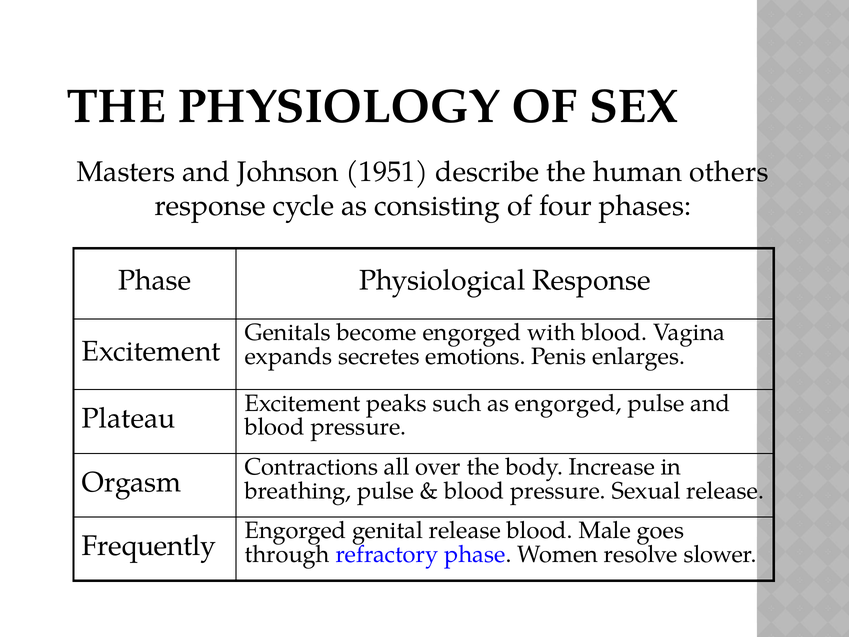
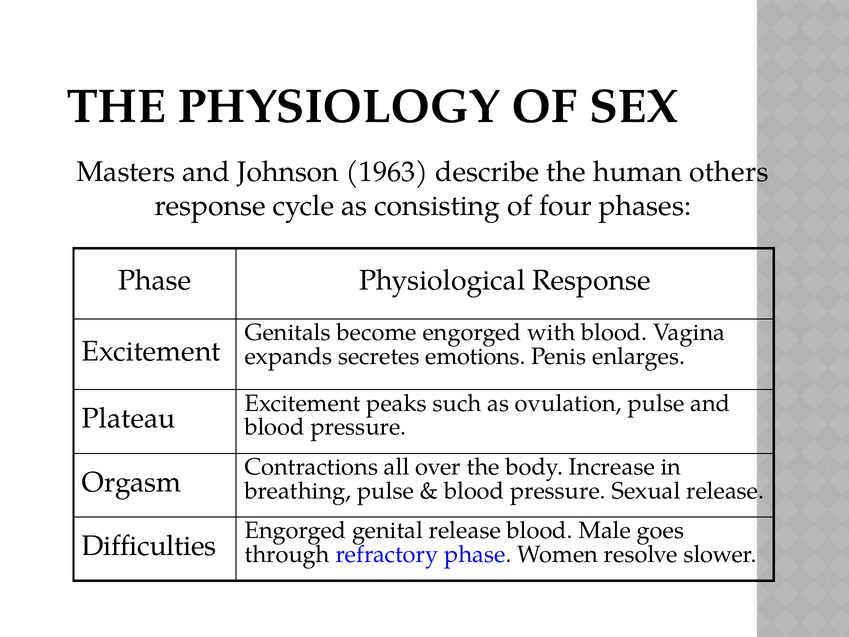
1951: 1951 -> 1963 (387, 172)
as engorged: engorged -> ovulation (568, 403)
Frequently: Frequently -> Difficulties (149, 546)
